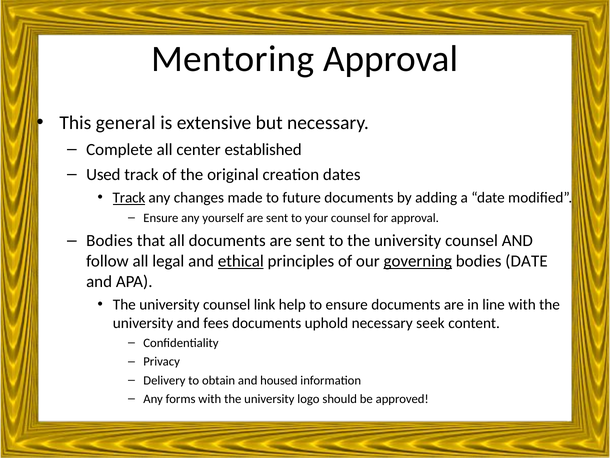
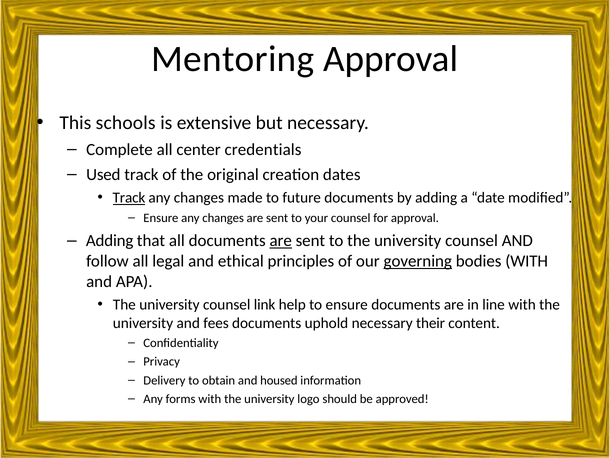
general: general -> schools (126, 123)
established: established -> credentials (263, 149)
Ensure any yourself: yourself -> changes (223, 218)
Bodies: Bodies -> Adding (110, 240)
are underline: none -> present (281, 240)
ethical underline: present -> none (241, 261)
bodies DATE: DATE -> WITH (527, 261)
seek: seek -> their (431, 323)
